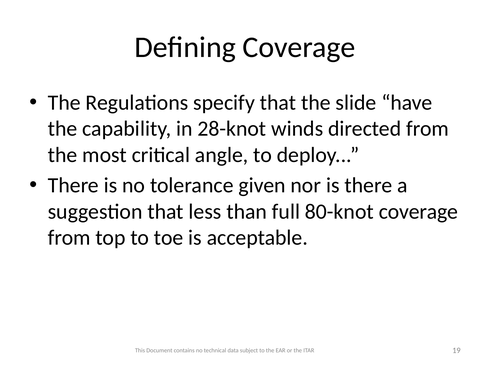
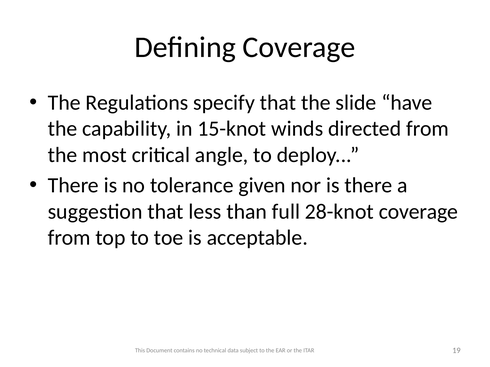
28-knot: 28-knot -> 15-knot (232, 129)
80-knot: 80-knot -> 28-knot (339, 212)
